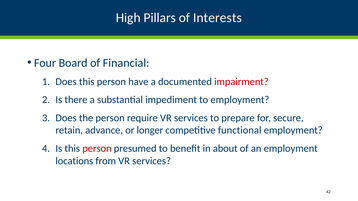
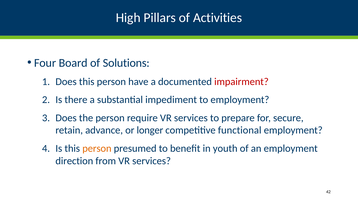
Interests: Interests -> Activities (218, 18)
Financial: Financial -> Solutions (126, 63)
person colour: red -> orange (97, 149)
about: about -> youth (225, 149)
locations: locations -> direction (74, 161)
